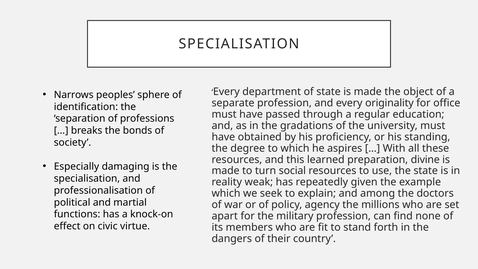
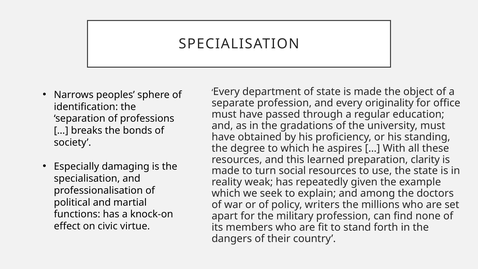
divine: divine -> clarity (425, 159)
agency: agency -> writers (322, 205)
